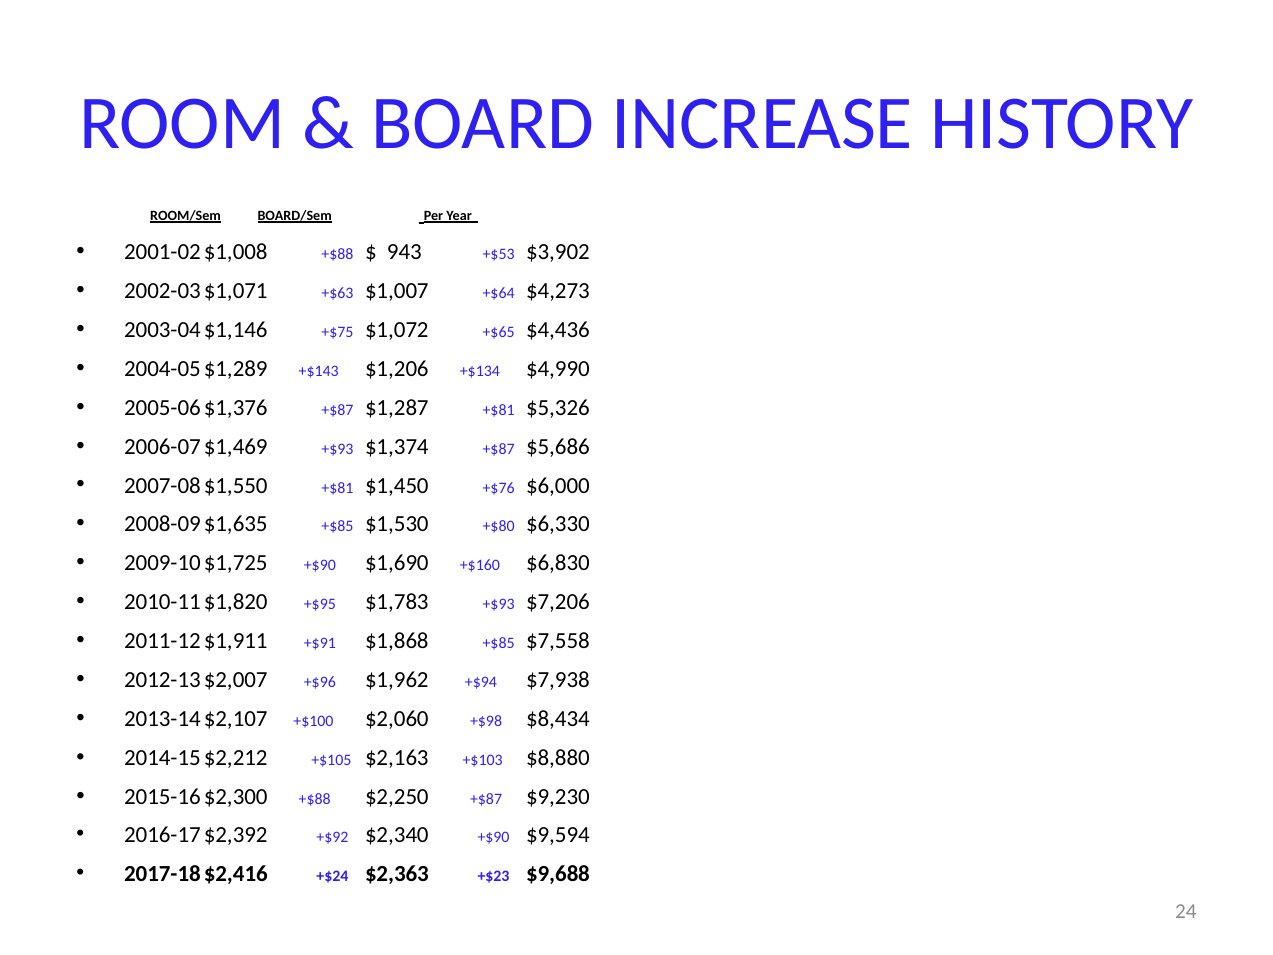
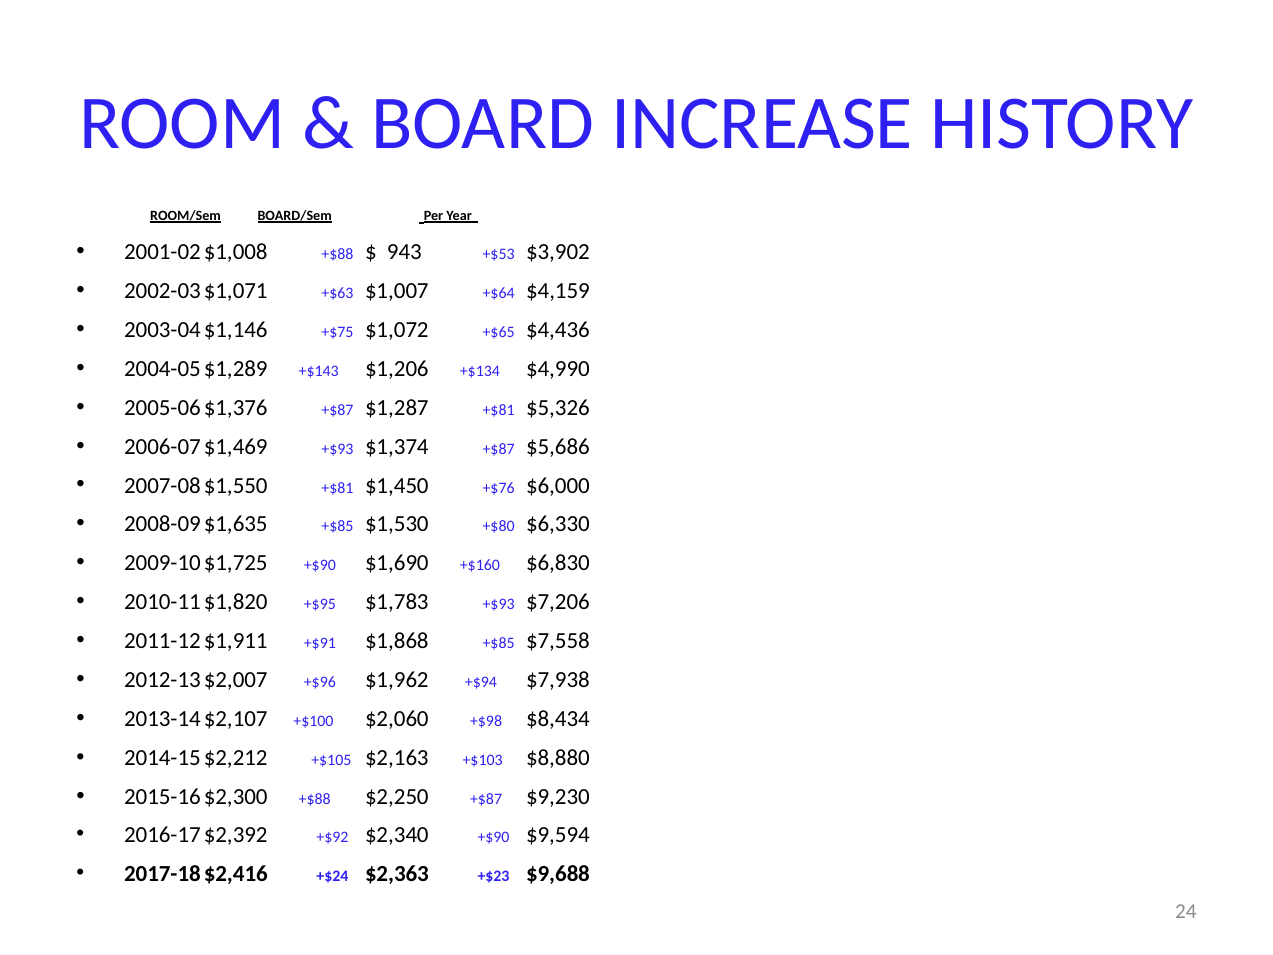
$4,273: $4,273 -> $4,159 (558, 291)
